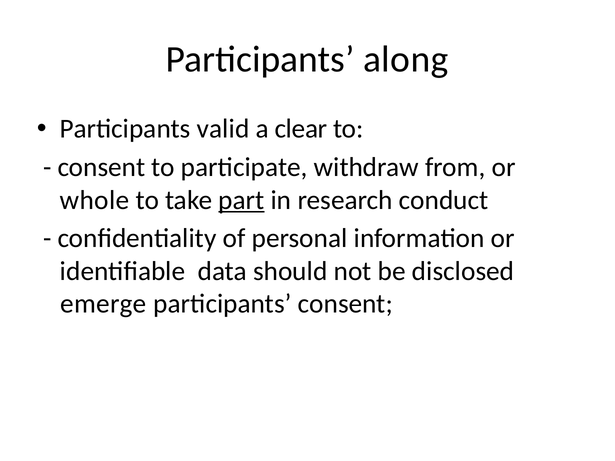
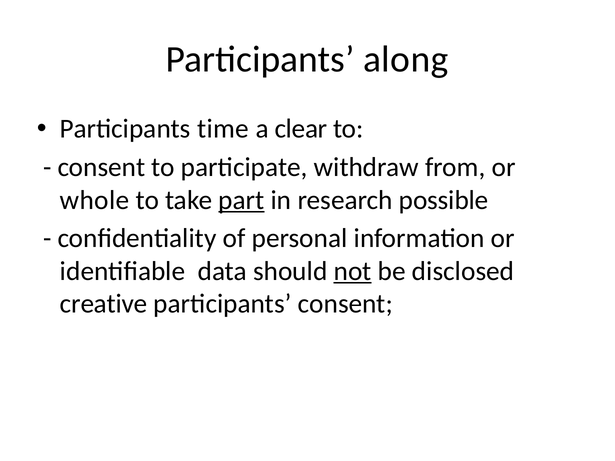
valid: valid -> time (223, 129)
conduct: conduct -> possible (444, 200)
not underline: none -> present (353, 271)
emerge: emerge -> creative (104, 304)
